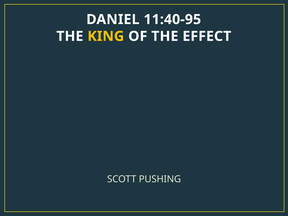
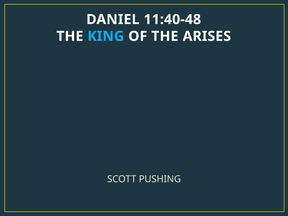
11:40-95: 11:40-95 -> 11:40-48 (172, 19)
KING colour: yellow -> light blue (106, 36)
EFFECT: EFFECT -> ARISES (207, 36)
